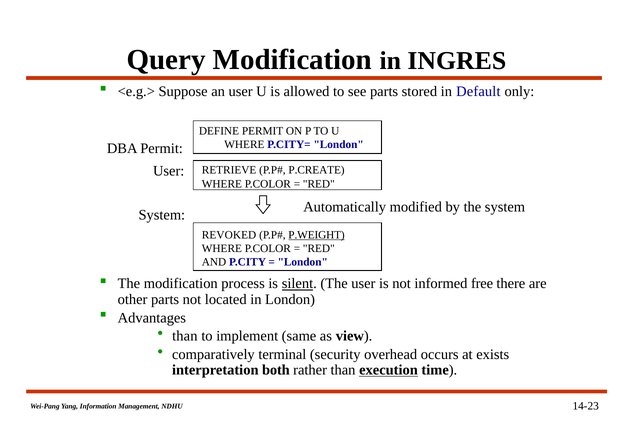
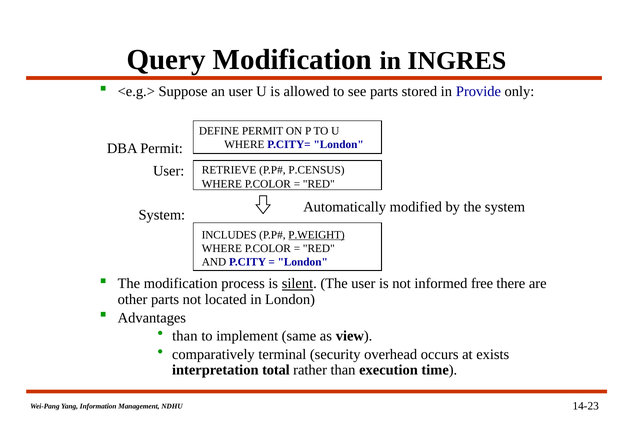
Default: Default -> Provide (478, 91)
P.CREATE: P.CREATE -> P.CENSUS (316, 170)
REVOKED: REVOKED -> INCLUDES (229, 235)
both: both -> total (276, 370)
execution underline: present -> none (389, 370)
